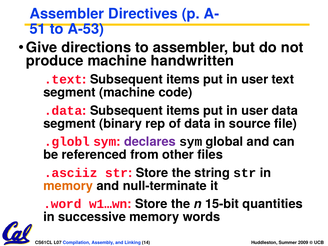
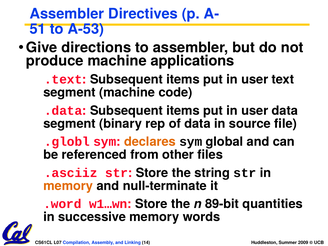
handwritten: handwritten -> applications (193, 61)
declares colour: purple -> orange (150, 142)
15-bit: 15-bit -> 89-bit (222, 204)
